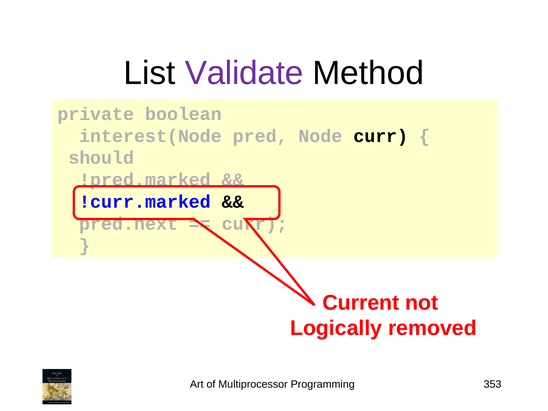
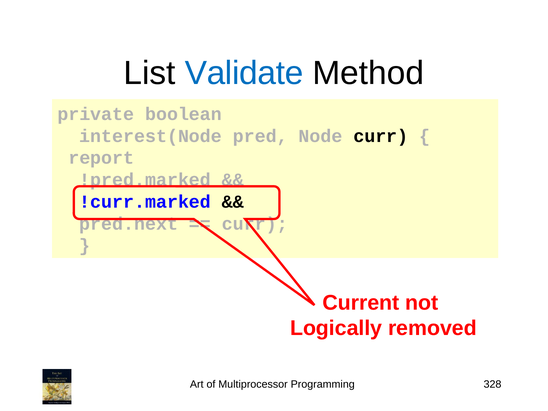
Validate colour: purple -> blue (244, 73)
should: should -> report (101, 158)
353: 353 -> 328 (492, 384)
